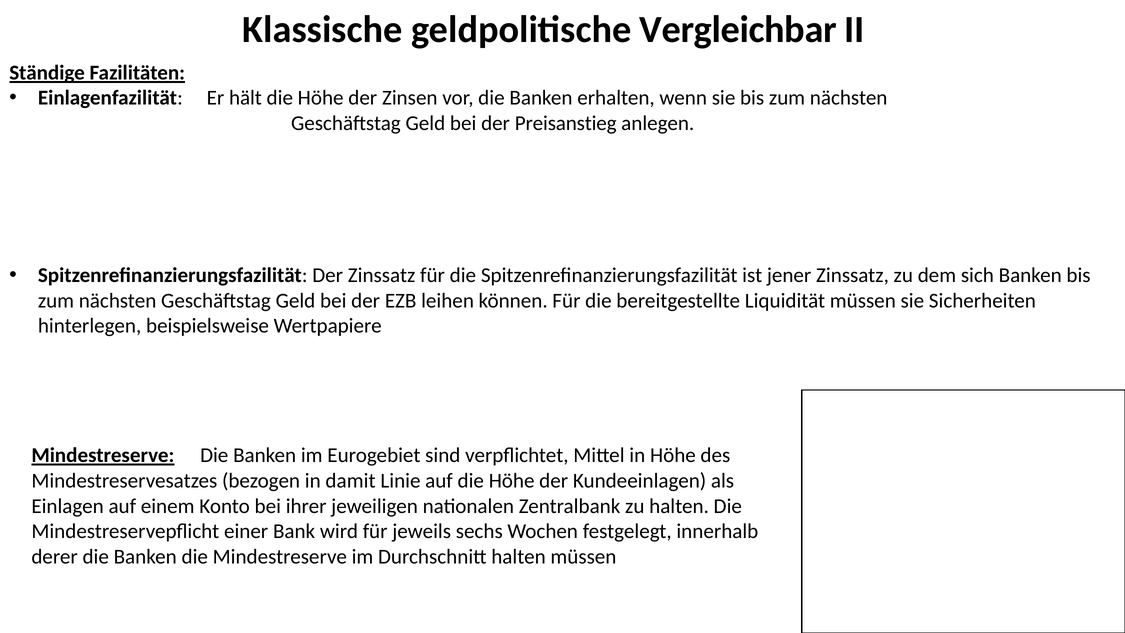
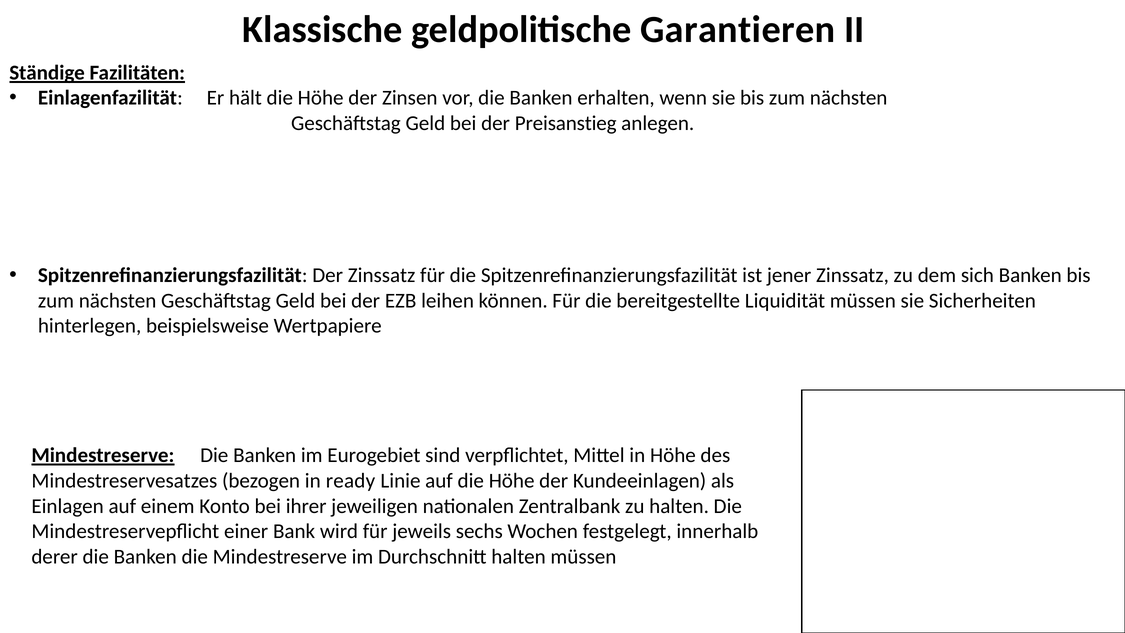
Vergleichbar: Vergleichbar -> Garantieren (738, 29)
damit: damit -> ready (350, 481)
